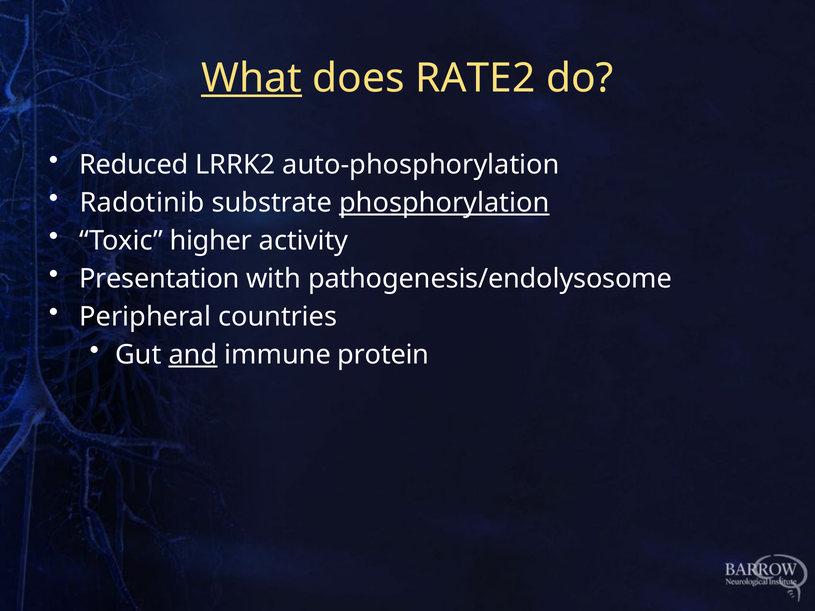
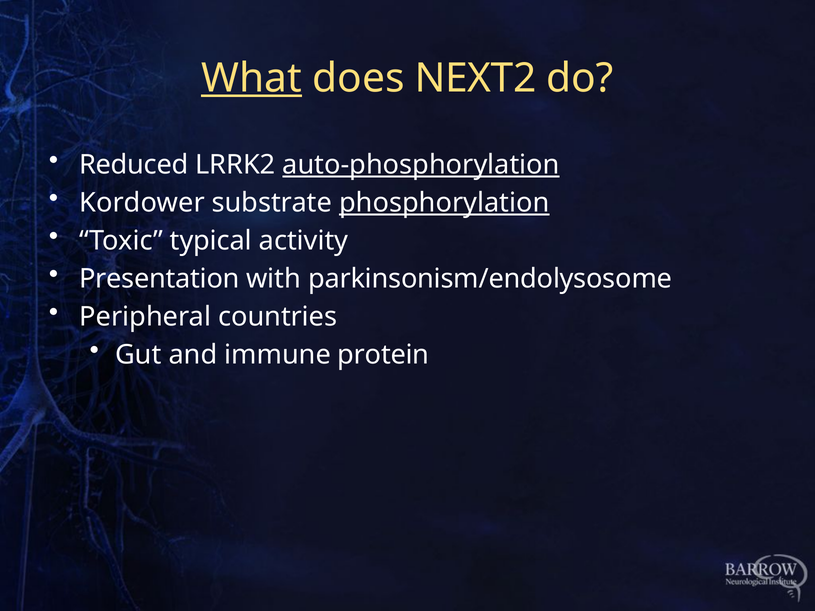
RATE2: RATE2 -> NEXT2 (476, 78)
auto-phosphorylation underline: none -> present (421, 165)
Radotinib: Radotinib -> Kordower (142, 203)
higher: higher -> typical (211, 241)
pathogenesis/endolysosome: pathogenesis/endolysosome -> parkinsonism/endolysosome (490, 279)
and underline: present -> none (193, 355)
